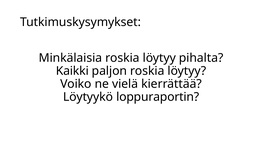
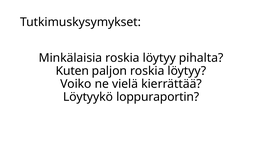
Kaikki: Kaikki -> Kuten (72, 71)
